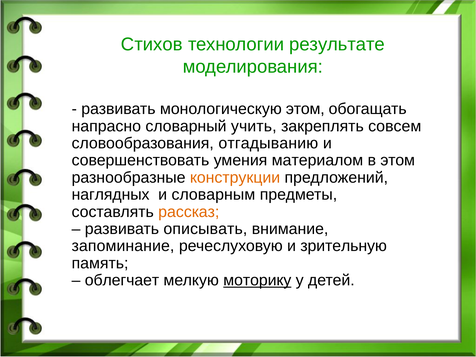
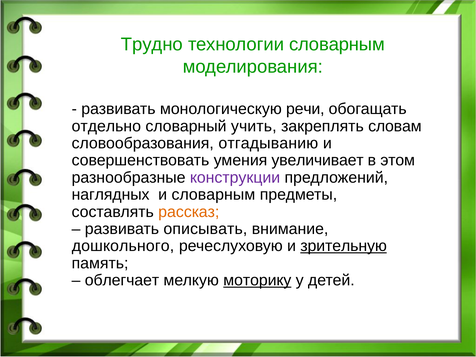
Стихов: Стихов -> Трудно (152, 44)
технологии результате: результате -> словарным (337, 44)
монологическую этом: этом -> речи (305, 109)
напрасно: напрасно -> отдельно (106, 126)
совсем: совсем -> словам (395, 126)
материалом: материалом -> увеличивает (318, 160)
конструкции colour: orange -> purple (235, 178)
запоминание: запоминание -> дошкольного (123, 246)
зрительную underline: none -> present (344, 246)
